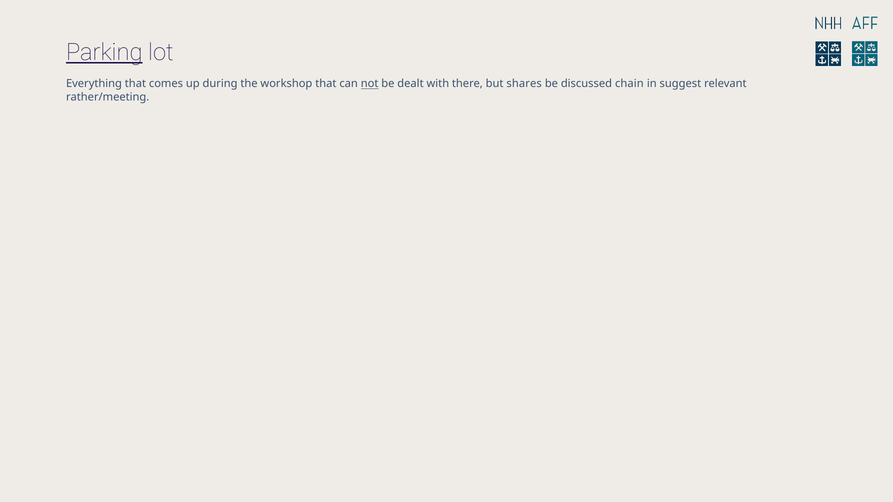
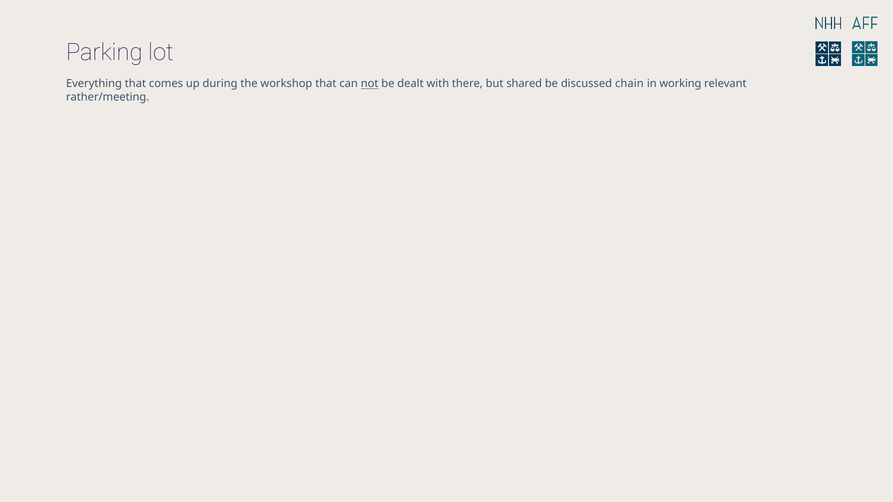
Parking underline: present -> none (104, 53)
shares: shares -> shared (524, 84)
suggest: suggest -> working (680, 84)
